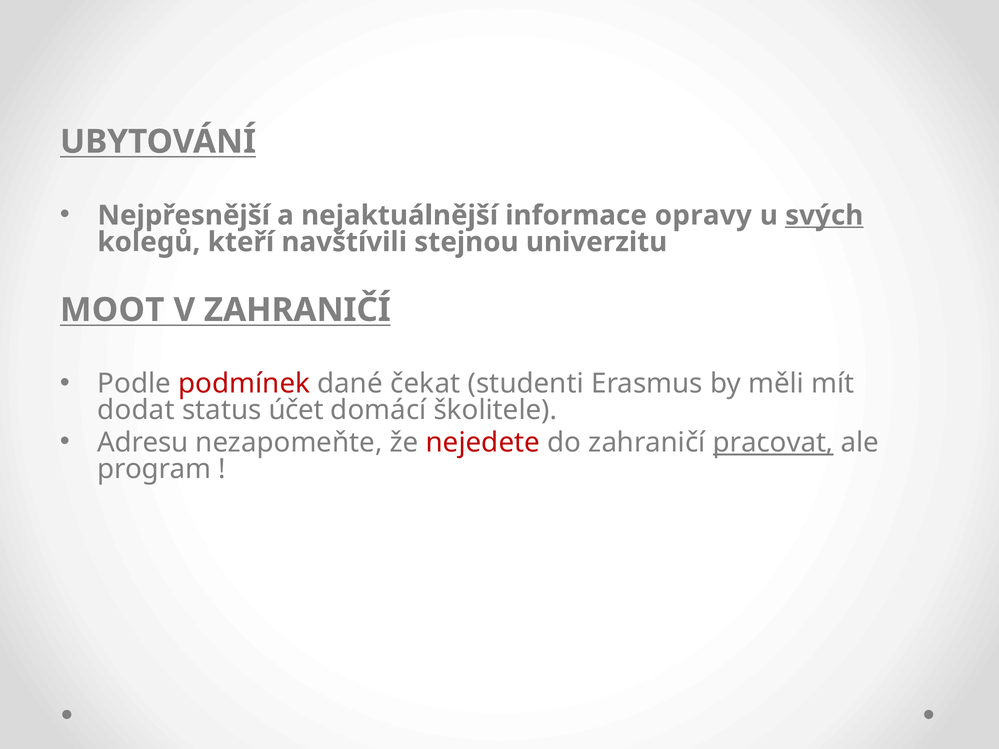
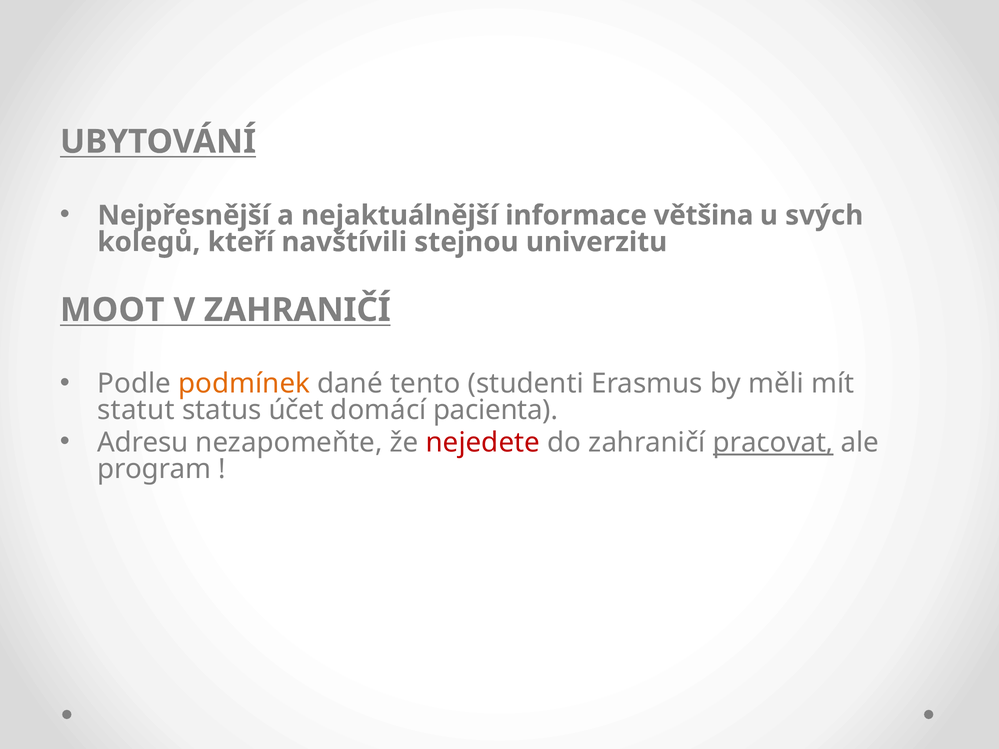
opravy: opravy -> většina (704, 215)
svých underline: present -> none (824, 215)
podmínek colour: red -> orange (244, 384)
čekat: čekat -> tento (425, 384)
dodat: dodat -> statut (136, 410)
školitele: školitele -> pacienta (496, 410)
